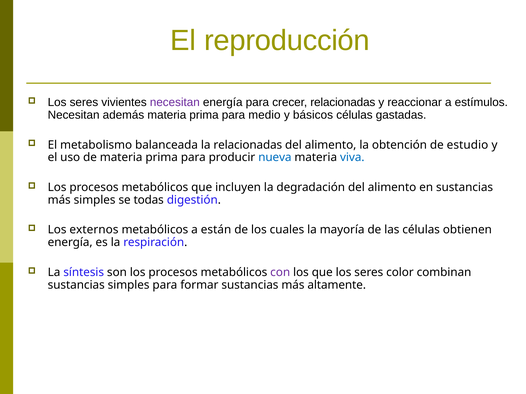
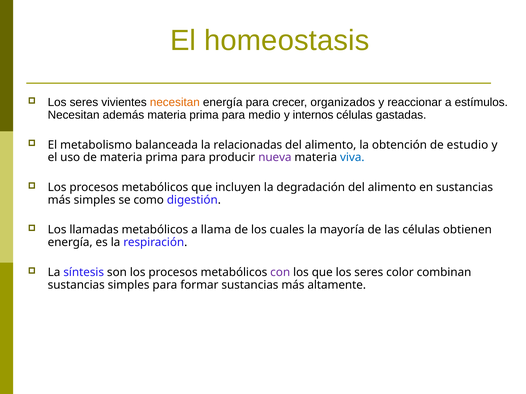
reproducción: reproducción -> homeostasis (287, 40)
necesitan colour: purple -> orange (175, 103)
crecer relacionadas: relacionadas -> organizados (343, 103)
básicos: básicos -> internos (313, 115)
nueva colour: blue -> purple (275, 158)
todas: todas -> como (149, 200)
externos: externos -> llamadas (94, 230)
están: están -> llama (216, 230)
